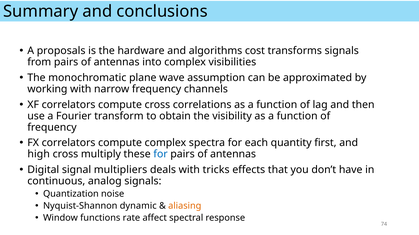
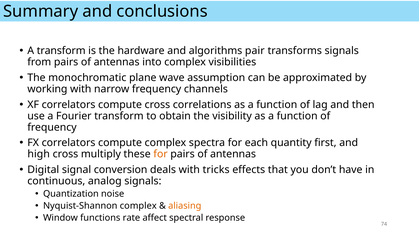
A proposals: proposals -> transform (61, 51)
cost: cost -> pair (255, 51)
for colour: blue -> orange (161, 155)
multipliers: multipliers -> conversion (121, 170)
Nyquist-Shannon dynamic: dynamic -> complex (138, 206)
